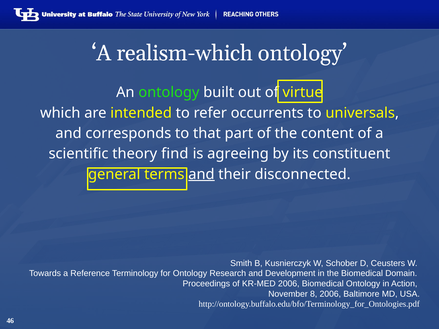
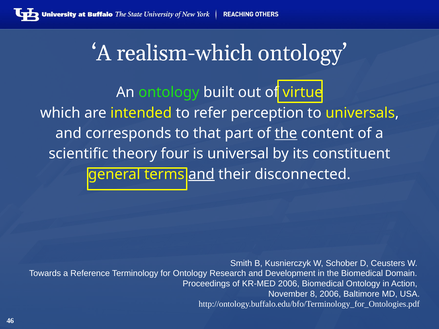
occurrents: occurrents -> perception (267, 113)
the underline: none -> present (286, 133)
find: find -> four (175, 154)
agreeing: agreeing -> universal (238, 154)
